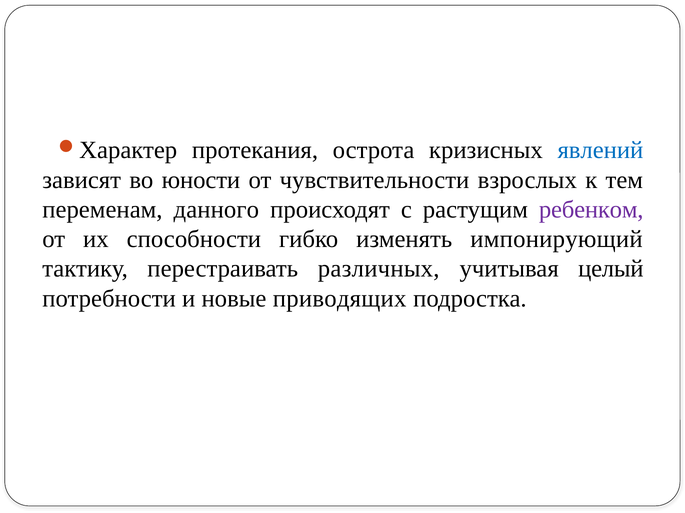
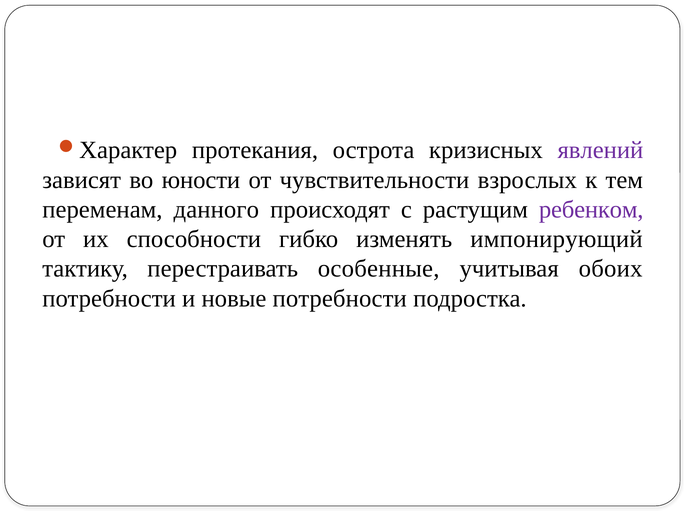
явлений colour: blue -> purple (600, 150)
различных: различных -> особенные (379, 269)
целый: целый -> обоих (611, 269)
новые приводящих: приводящих -> потребности (340, 299)
